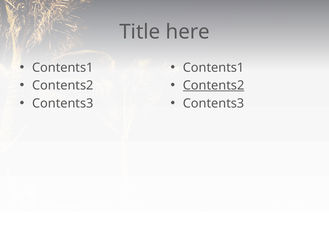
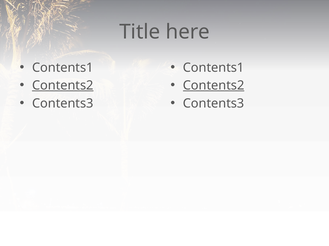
Contents2 underline: none -> present (63, 86)
